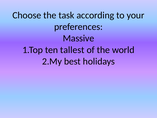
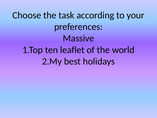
tallest: tallest -> leaflet (72, 50)
